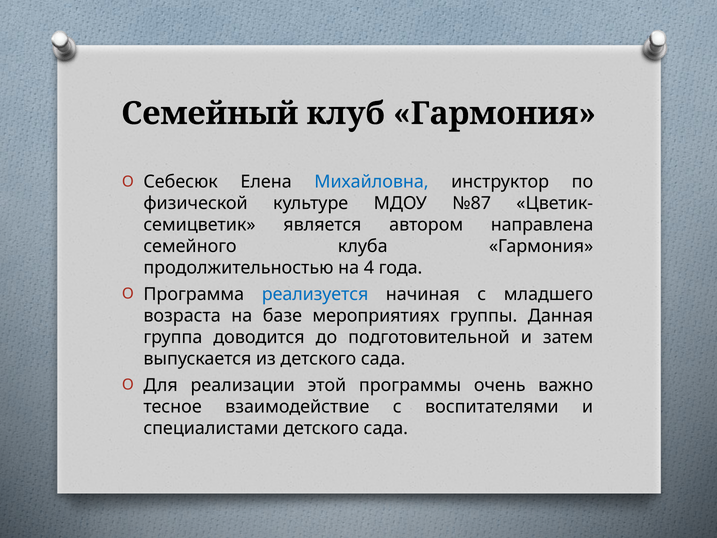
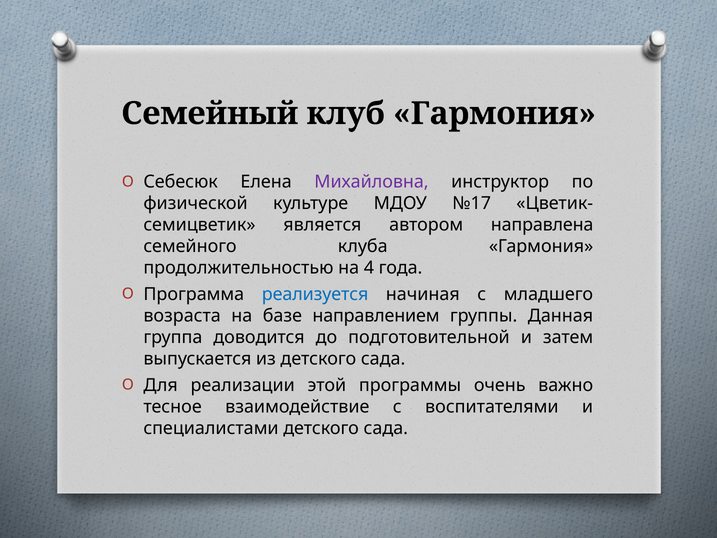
Михайловна colour: blue -> purple (371, 182)
№87: №87 -> №17 (472, 203)
мероприятиях: мероприятиях -> направлением (376, 316)
